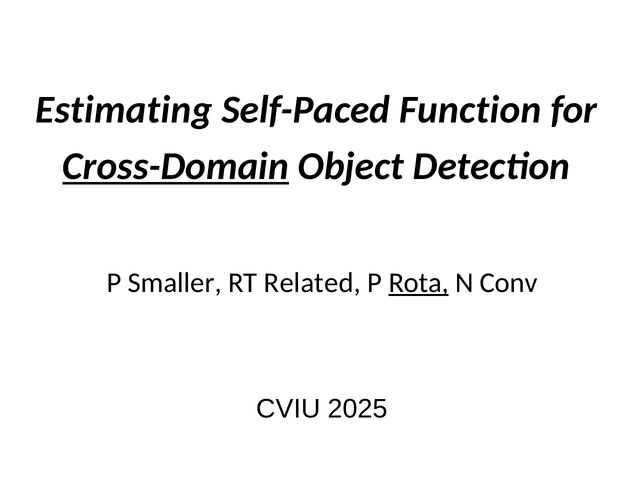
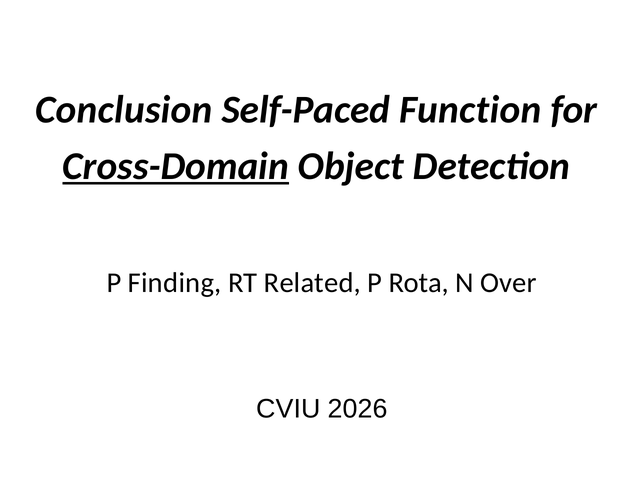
Estimating: Estimating -> Conclusion (124, 110)
Smaller: Smaller -> Finding (175, 283)
Rota underline: present -> none (419, 283)
Conv: Conv -> Over (508, 283)
2025: 2025 -> 2026 (358, 409)
